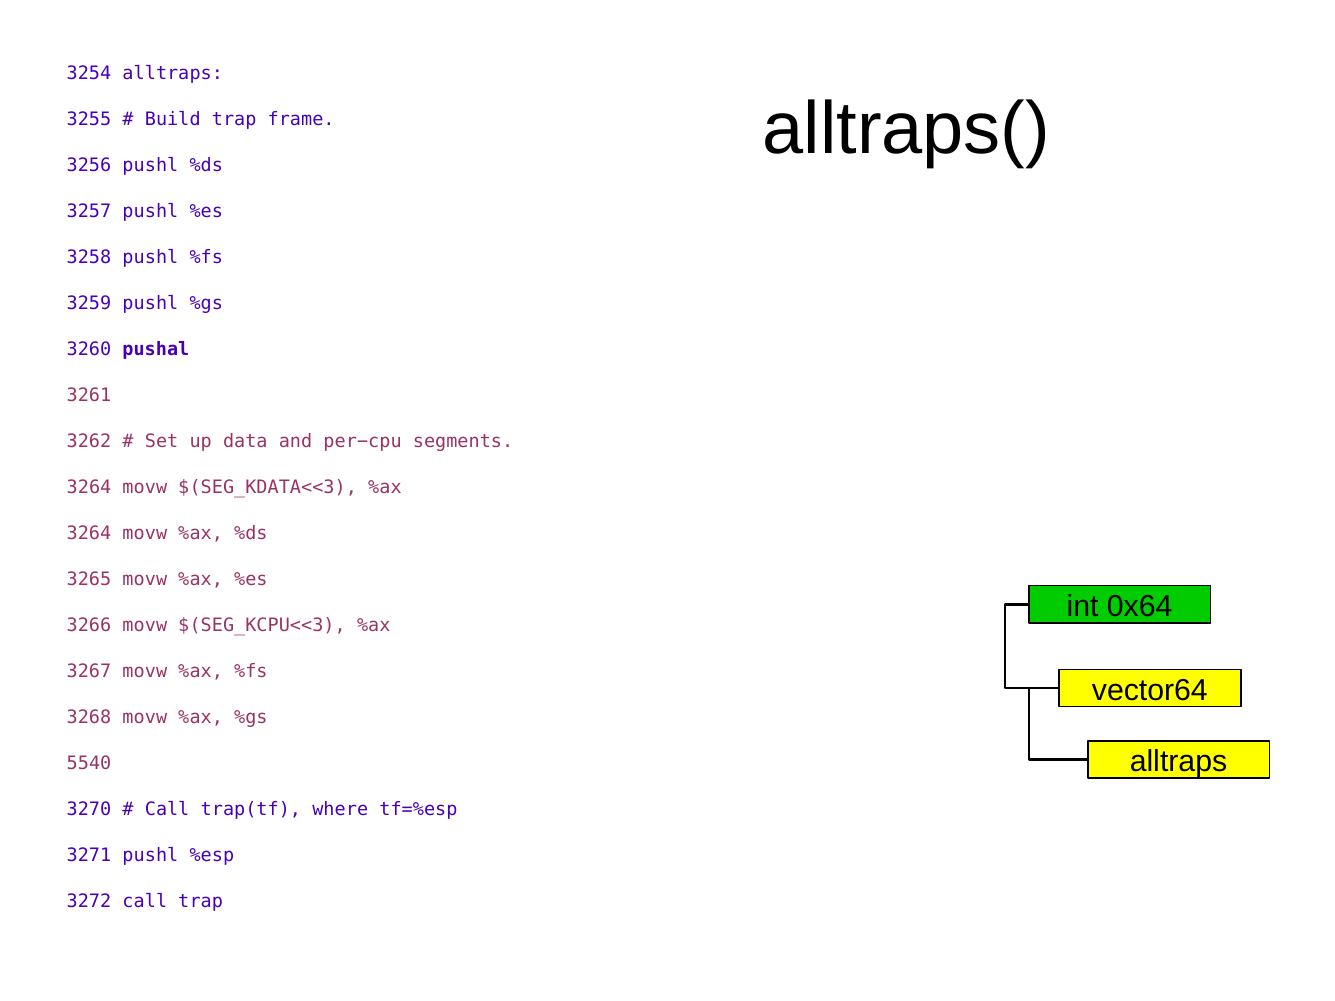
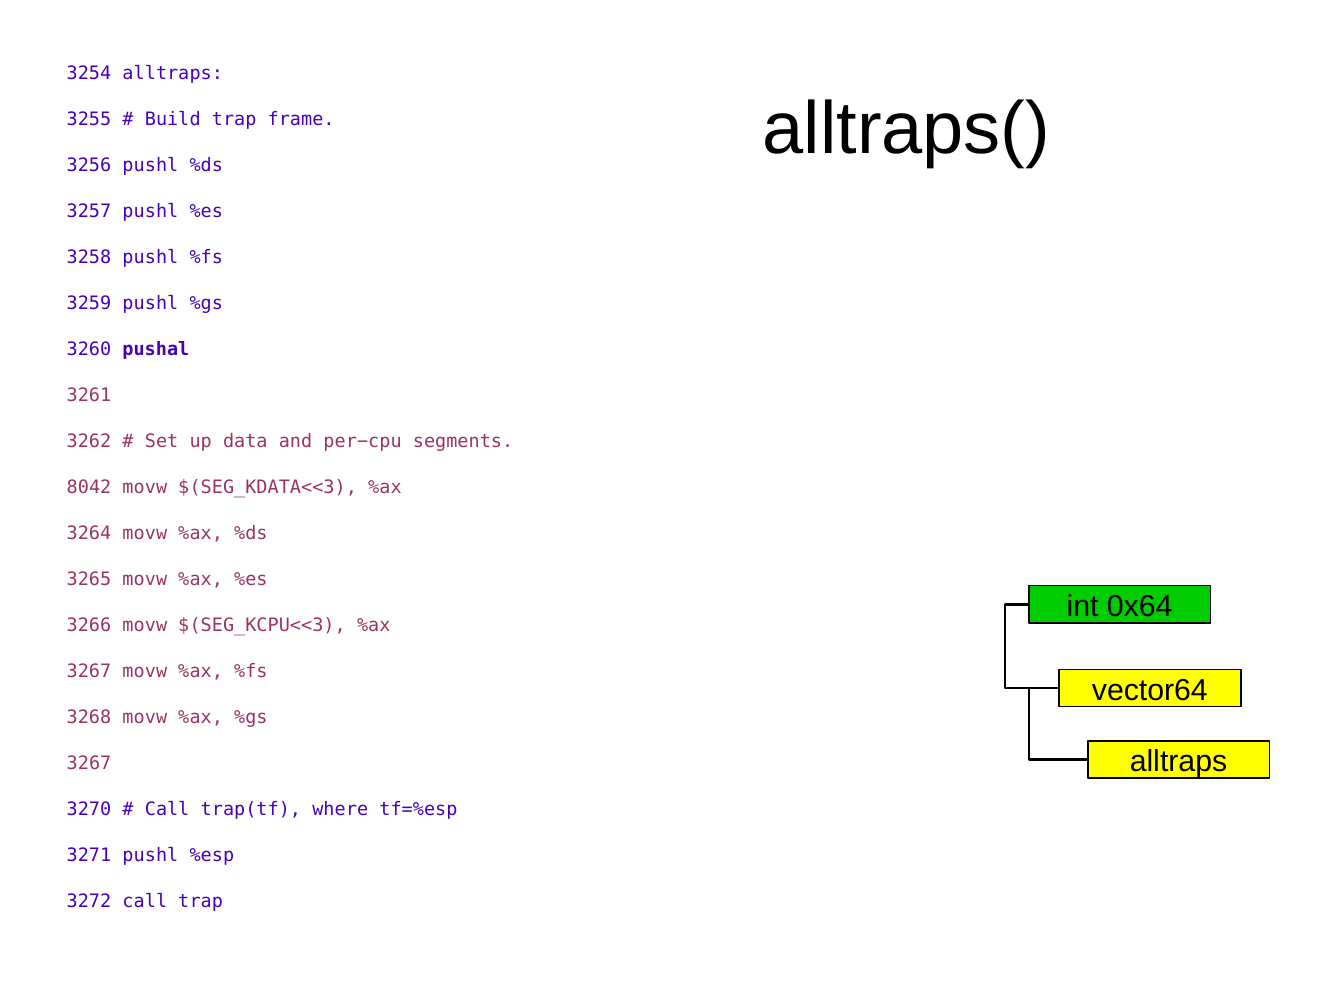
3264: 3264 -> 8042 (89, 487)
5540: 5540 -> 3267 (89, 763)
